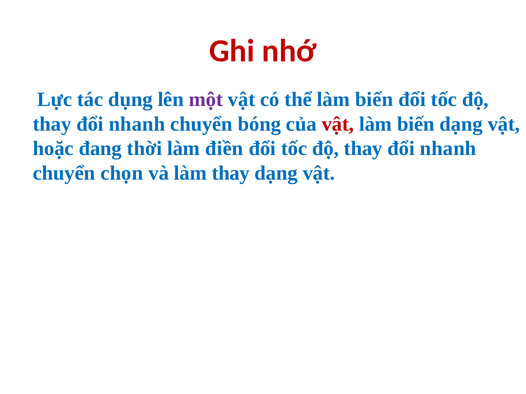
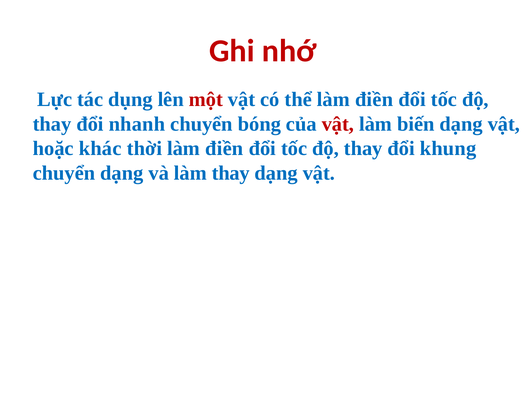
một colour: purple -> red (206, 100)
thể làm biến: biến -> điền (374, 100)
đang: đang -> khác (100, 149)
nhanh: nhanh -> khung (448, 149)
chuyển chọn: chọn -> dạng (122, 173)
